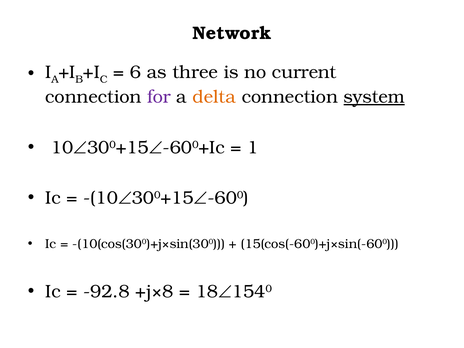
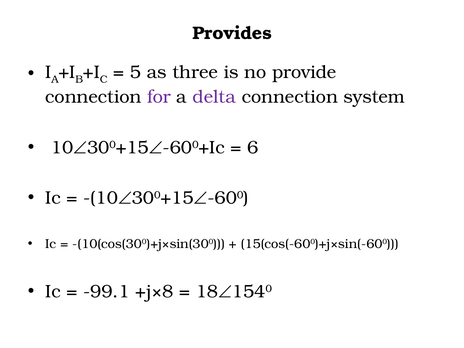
Network: Network -> Provides (232, 33)
6: 6 -> 5 (135, 72)
current: current -> provide (304, 72)
delta colour: orange -> purple (214, 97)
system underline: present -> none (374, 97)
1: 1 -> 6 (253, 147)
-92.8: -92.8 -> -99.1 (106, 292)
